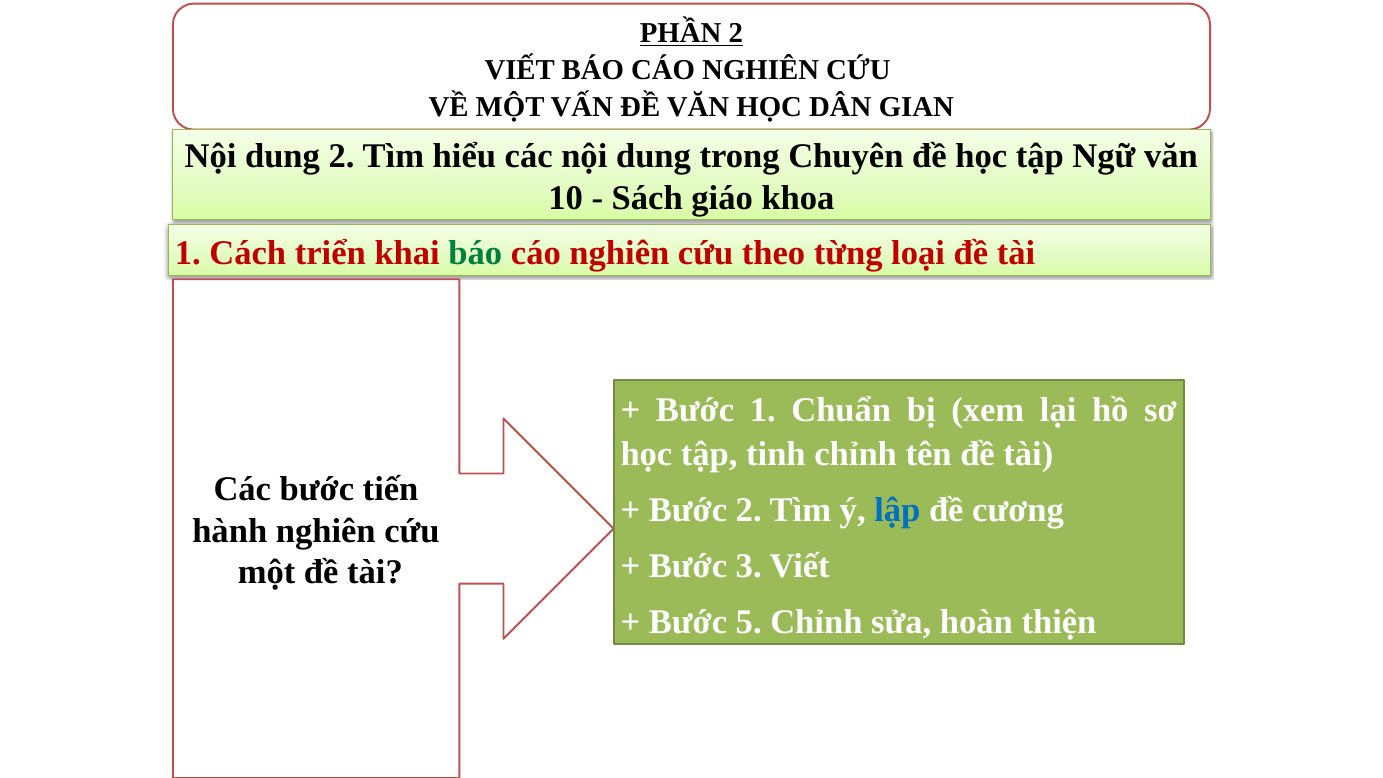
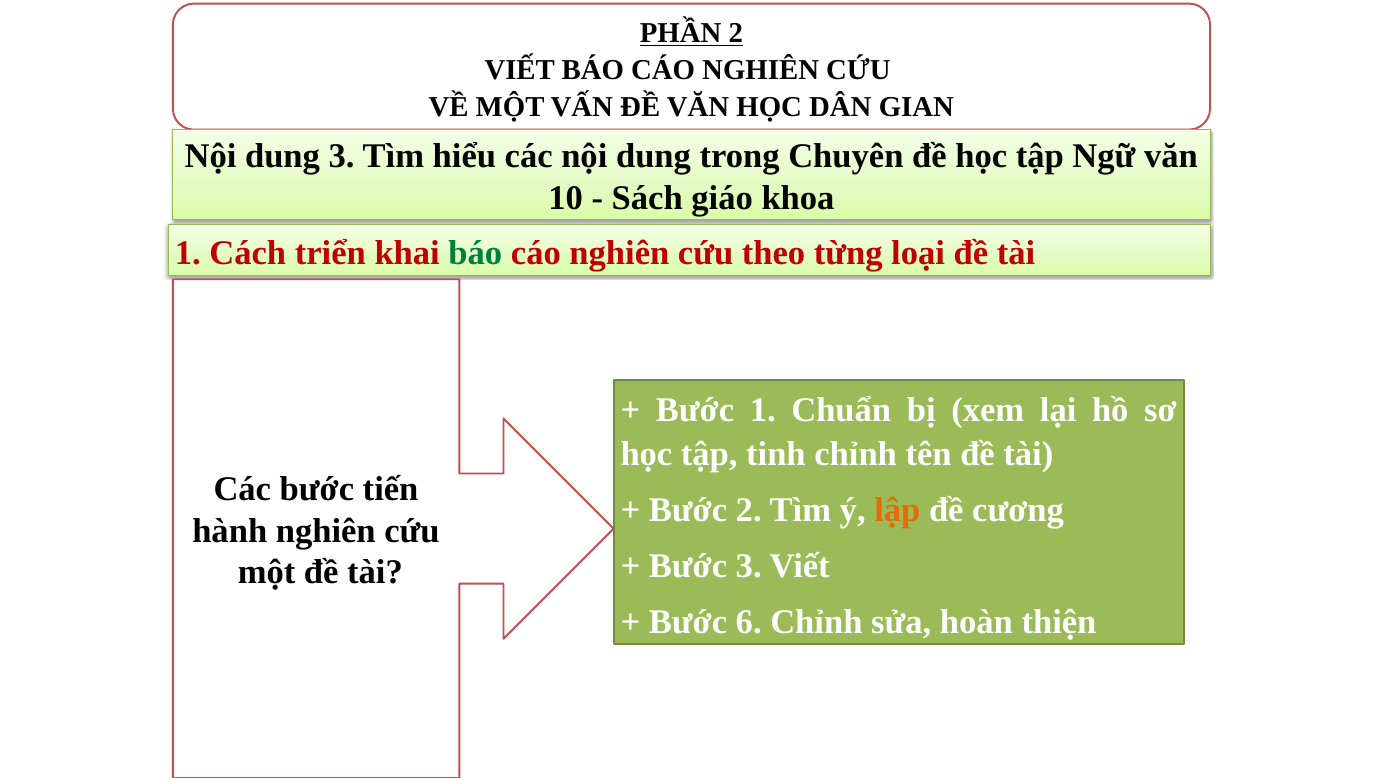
dung 2: 2 -> 3 (342, 156)
lập colour: blue -> orange (897, 510)
5: 5 -> 6 (749, 622)
